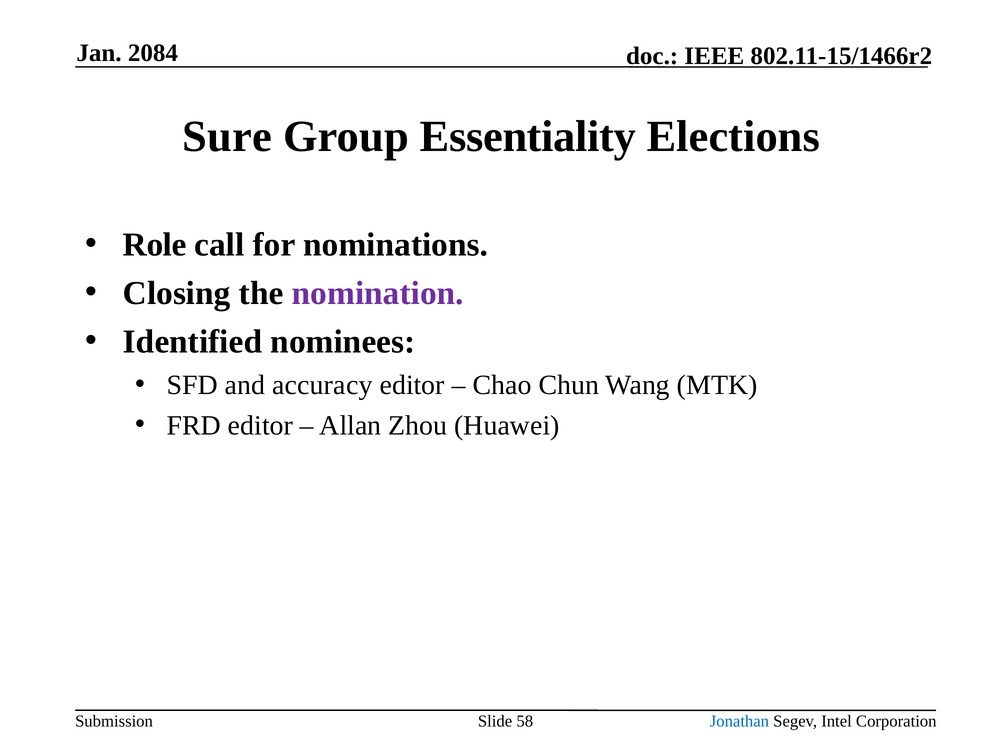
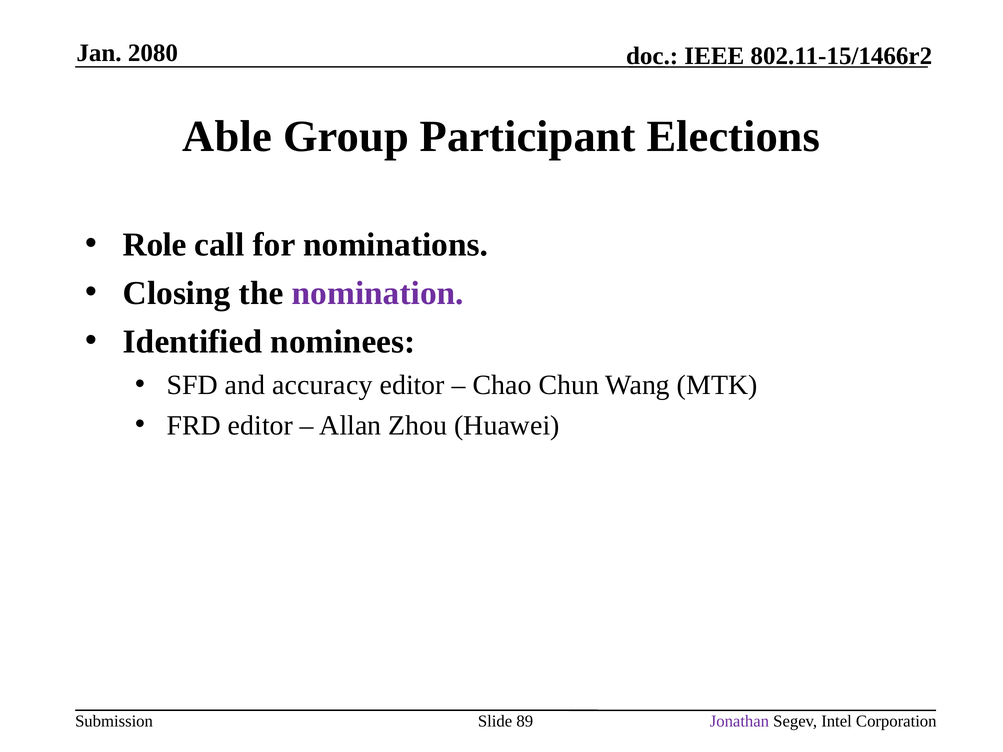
2084: 2084 -> 2080 (153, 53)
Sure: Sure -> Able (227, 137)
Essentiality: Essentiality -> Participant (528, 137)
58: 58 -> 89 (525, 721)
Jonathan colour: blue -> purple (739, 721)
